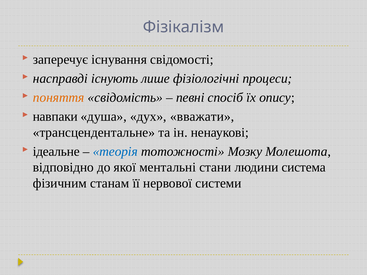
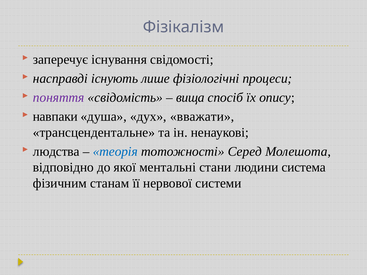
поняття colour: orange -> purple (59, 98)
певні: певні -> вища (190, 98)
ідеальне: ідеальне -> людства (56, 152)
Мозку: Мозку -> Серед (245, 152)
